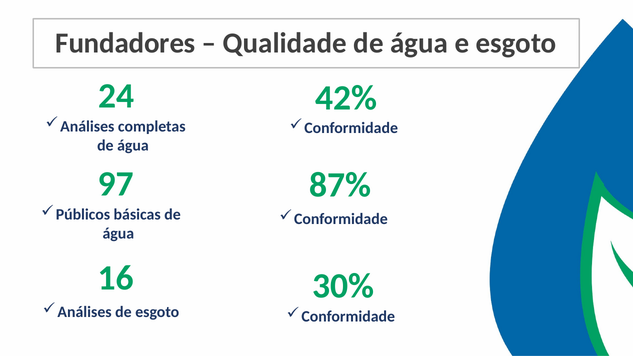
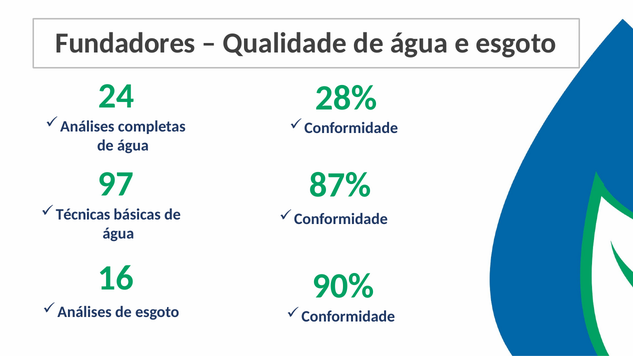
42%: 42% -> 28% (346, 98)
Públicos: Públicos -> Técnicas (83, 215)
30%: 30% -> 90% (343, 286)
